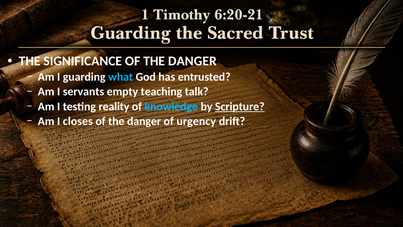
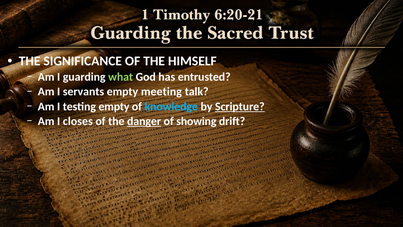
SIGNIFICANCE OF THE DANGER: DANGER -> HIMSELF (192, 61)
what colour: light blue -> light green (121, 77)
teaching: teaching -> meeting (161, 92)
testing reality: reality -> empty (114, 106)
danger underline: none -> present (144, 121)
urgency: urgency -> showing (196, 121)
